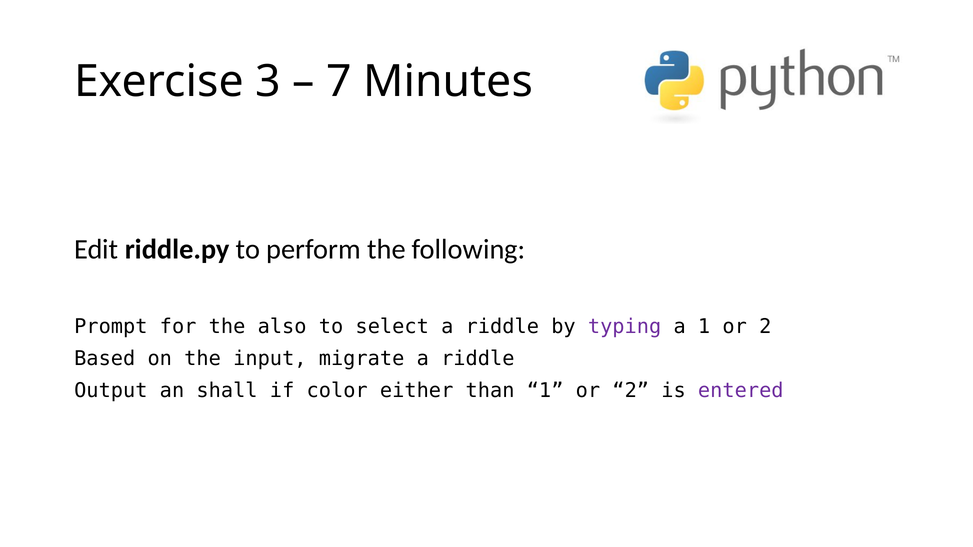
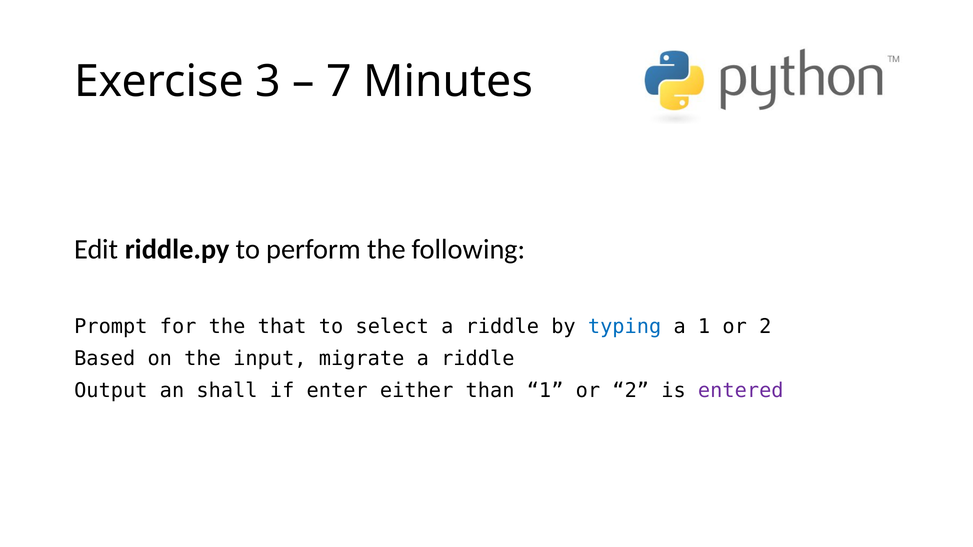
also: also -> that (282, 327)
typing colour: purple -> blue (625, 327)
color: color -> enter (337, 391)
